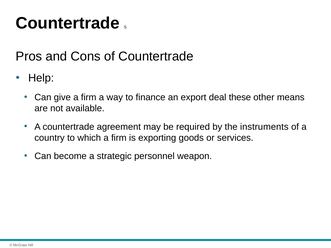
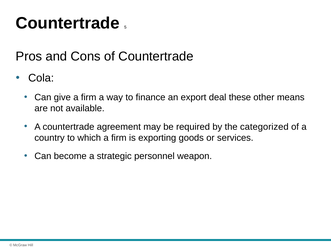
Help: Help -> Cola (41, 78)
instruments: instruments -> categorized (264, 127)
